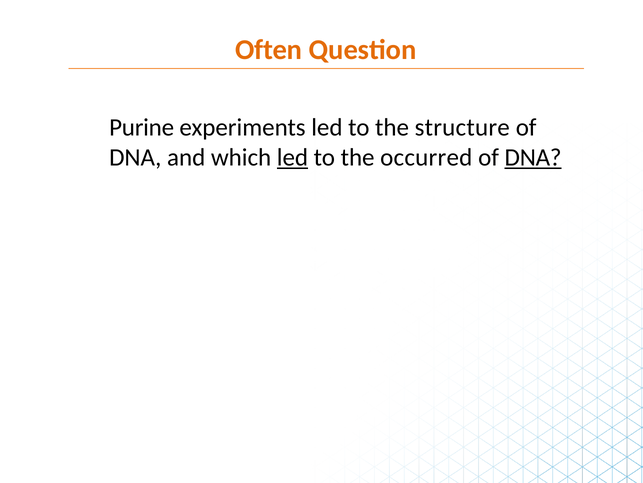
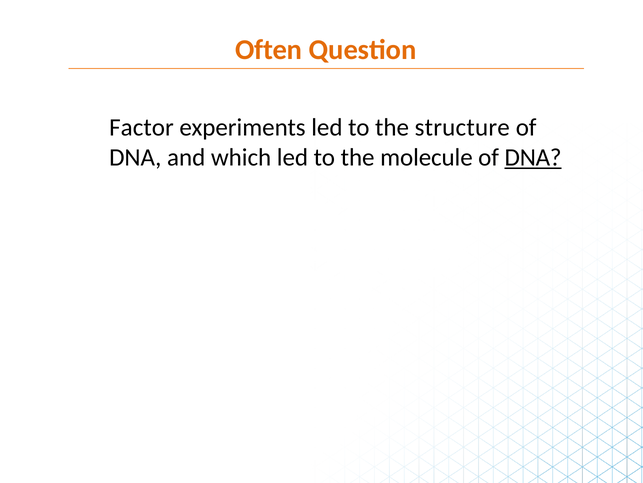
Purine: Purine -> Factor (141, 127)
led underline: present -> none (292, 157)
occurred: occurred -> molecule (426, 157)
